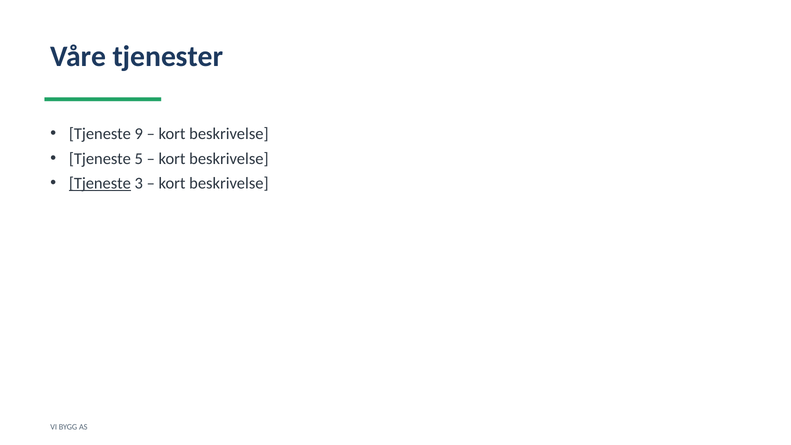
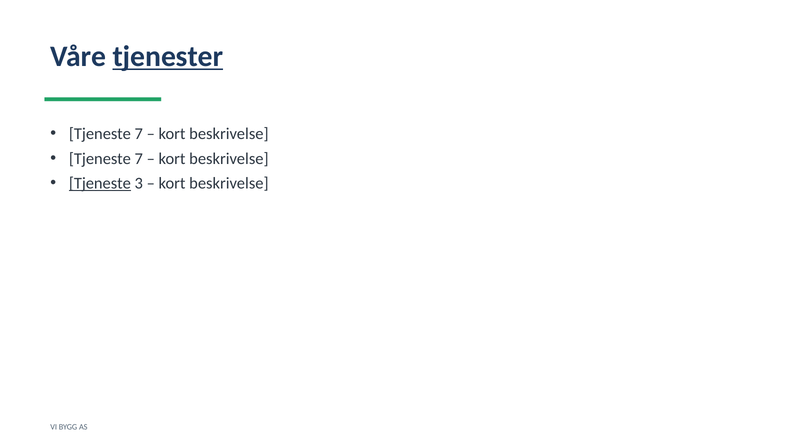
tjenester underline: none -> present (168, 56)
9: 9 -> 7 (139, 134)
5: 5 -> 7 (139, 159)
